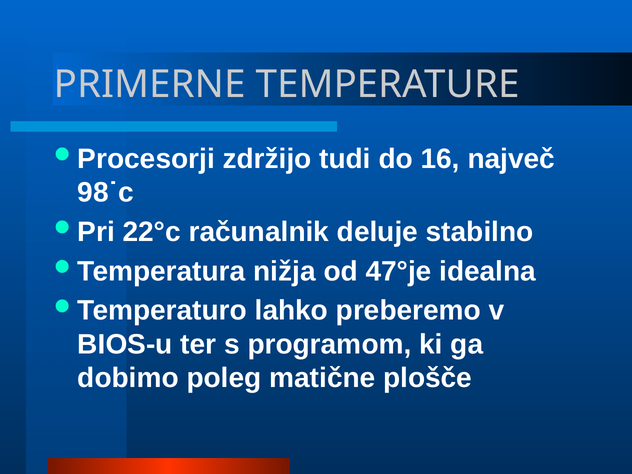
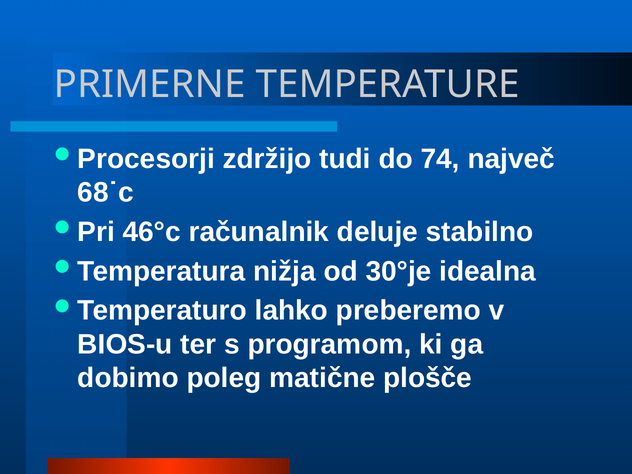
16: 16 -> 74 (440, 159)
98˙c: 98˙c -> 68˙c (106, 193)
22°c: 22°c -> 46°c (152, 232)
47°je: 47°je -> 30°je (399, 271)
